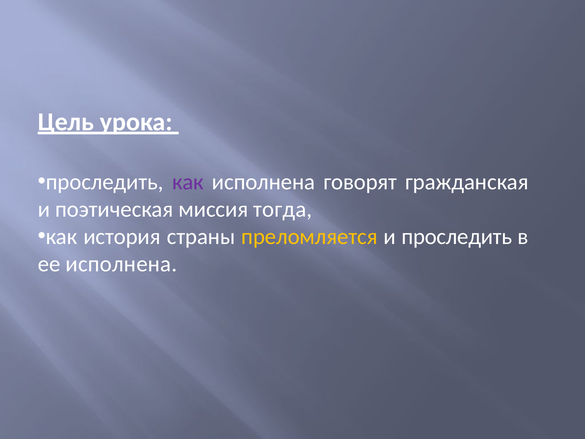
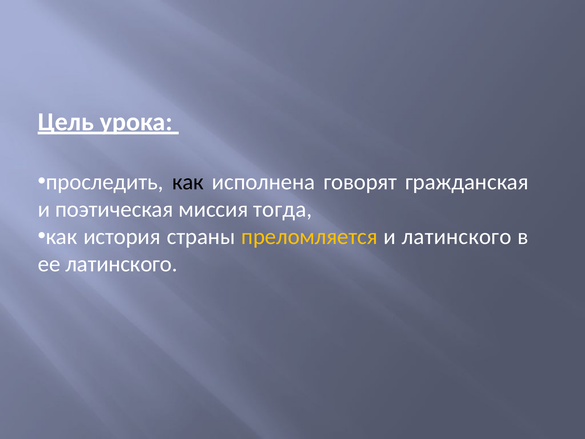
как colour: purple -> black (188, 182)
и проследить: проследить -> латинского (457, 237)
ее исполнена: исполнена -> латинского (121, 264)
